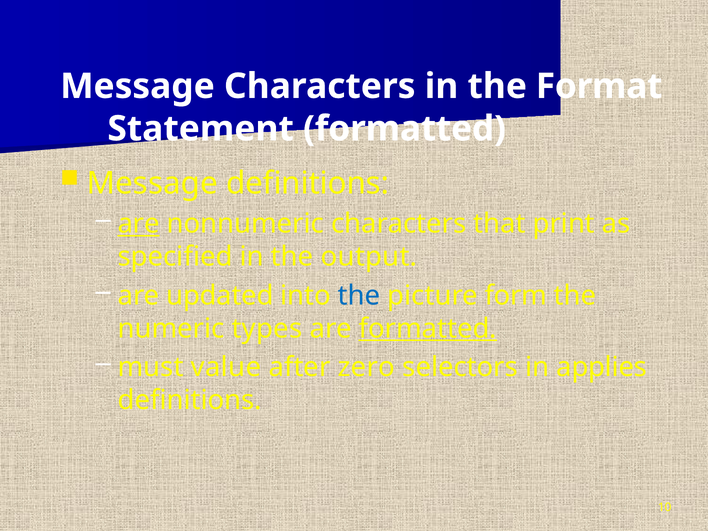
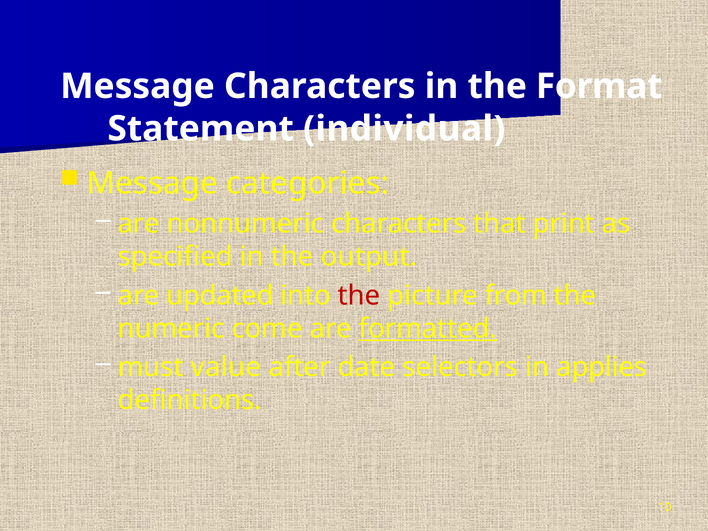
Statement formatted: formatted -> individual (404, 129)
Message definitions: definitions -> categories (308, 183)
are underline: present -> none (139, 224)
the colour: blue -> red (359, 295)
form: form -> from (516, 295)
types: types -> come (267, 328)
zero: zero -> date (366, 367)
